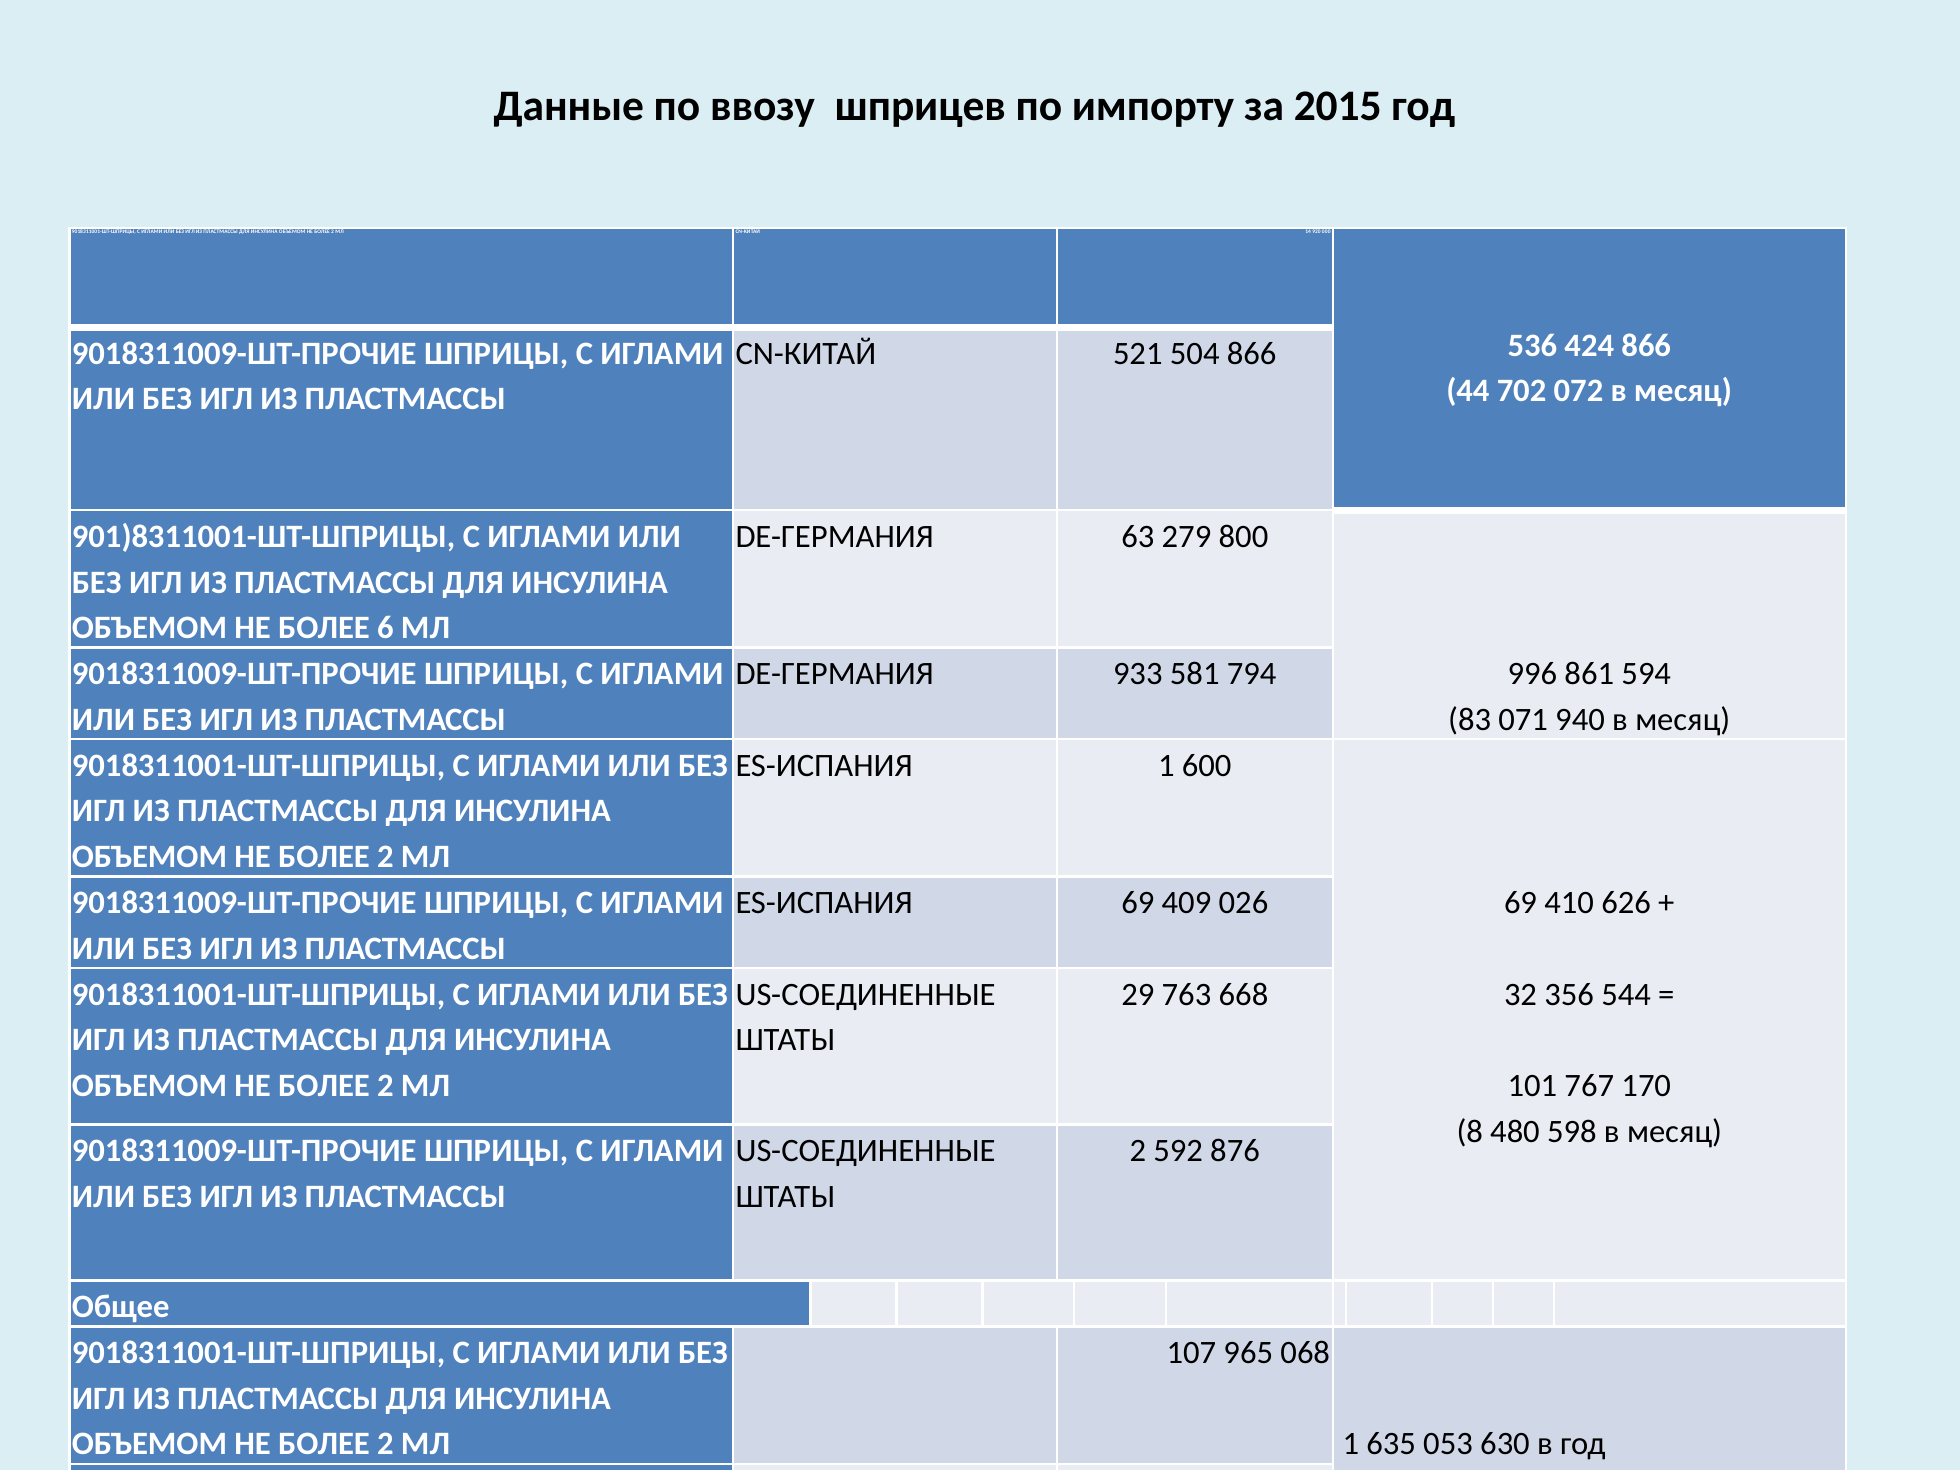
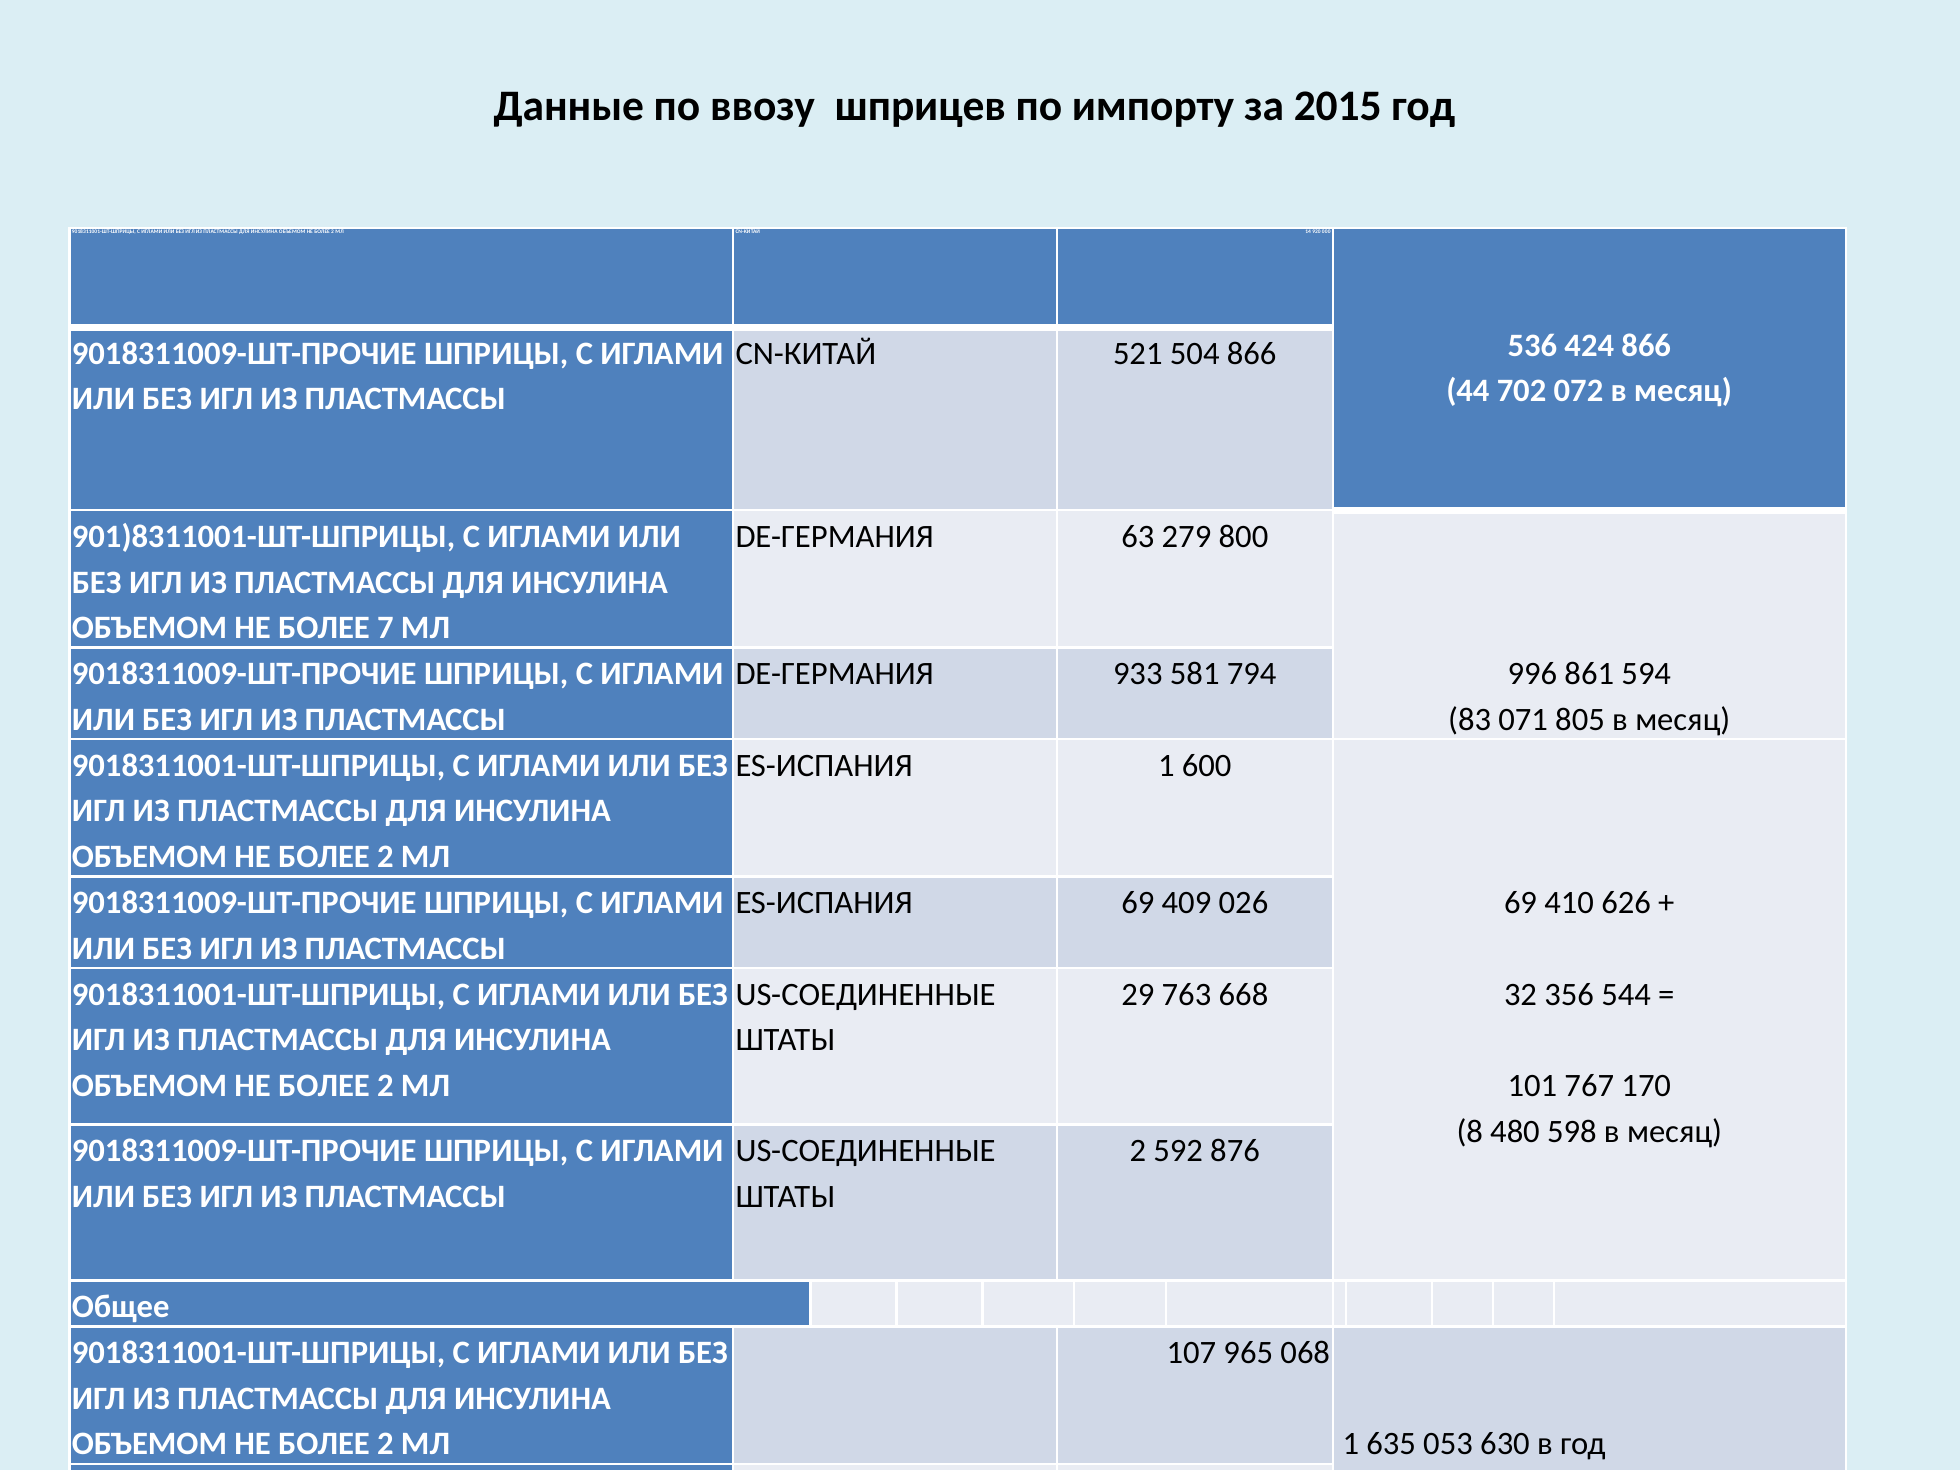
6: 6 -> 7 (385, 628)
940: 940 -> 805 (1580, 720)
